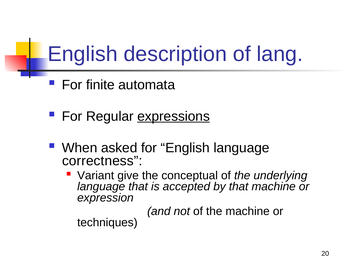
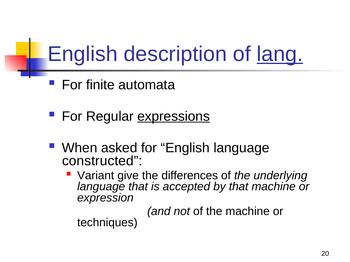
lang underline: none -> present (280, 54)
correctness: correctness -> constructed (102, 161)
conceptual: conceptual -> differences (190, 176)
